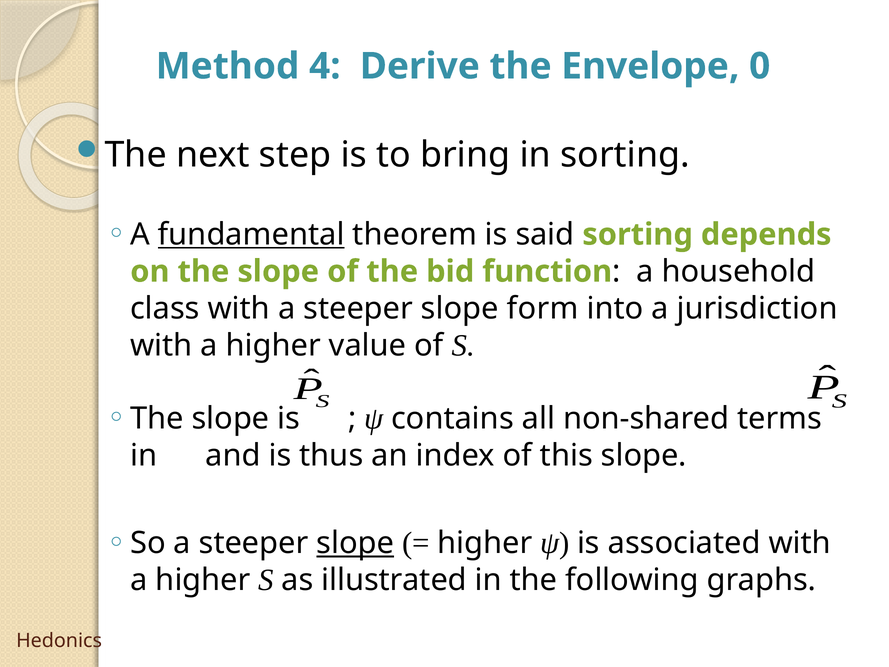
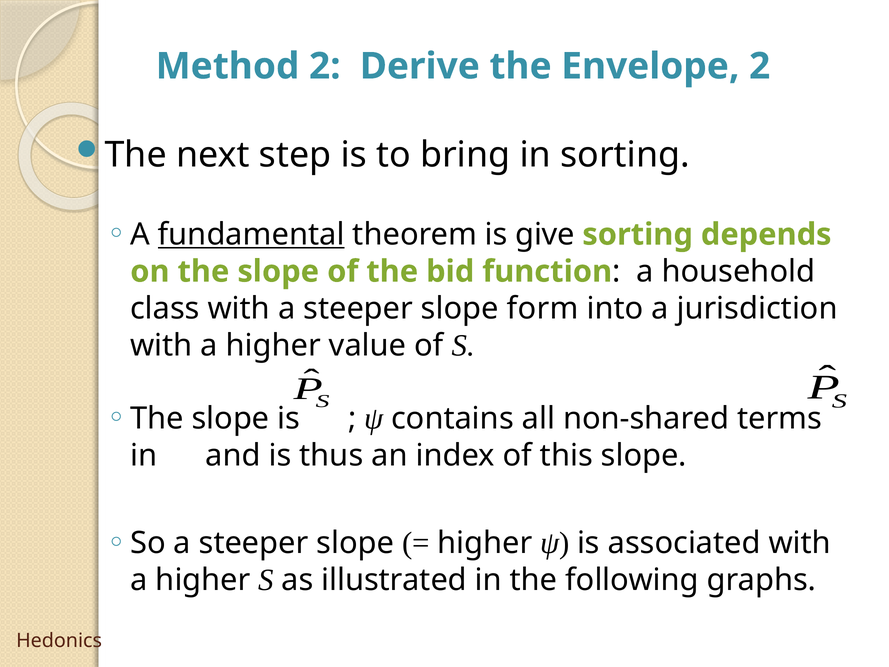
Method 4: 4 -> 2 (325, 66)
Envelope 0: 0 -> 2 (760, 66)
said: said -> give (545, 234)
slope underline: present -> none (355, 543)
